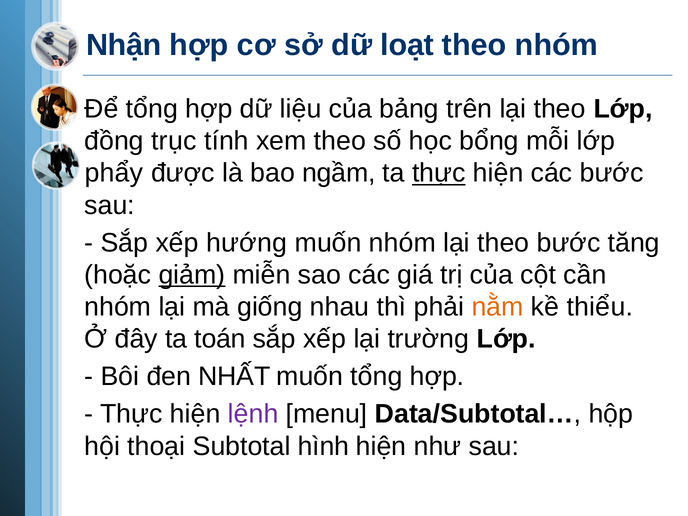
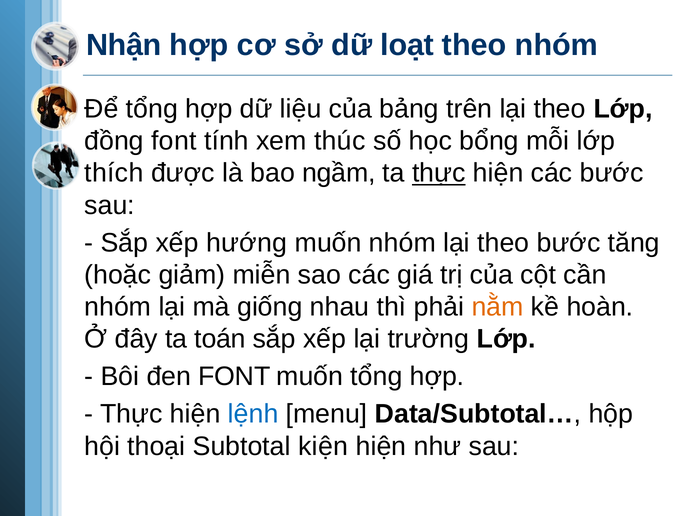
đồng trục: trục -> font (174, 141)
xem theo: theo -> thúc (340, 141)
phẩy: phẩy -> thích (114, 173)
giảm underline: present -> none (192, 275)
thiểu: thiểu -> hoàn (600, 307)
đen NHẤT: NHẤT -> FONT (234, 377)
lệnh colour: purple -> blue (253, 414)
hình: hình -> kiện (323, 446)
